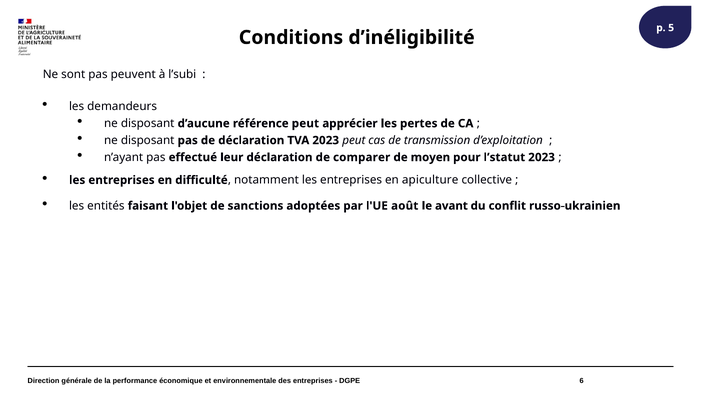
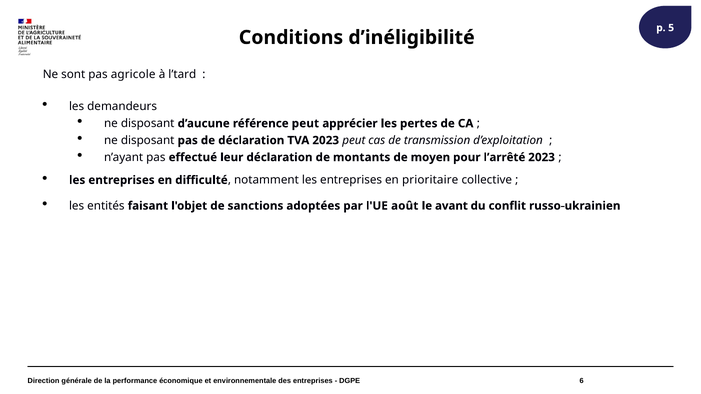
peuvent: peuvent -> agricole (133, 74)
l’subi: l’subi -> l’tard (182, 74)
comparer: comparer -> montants (362, 157)
l’statut: l’statut -> l’arrêté (504, 157)
apiculture: apiculture -> prioritaire (430, 180)
